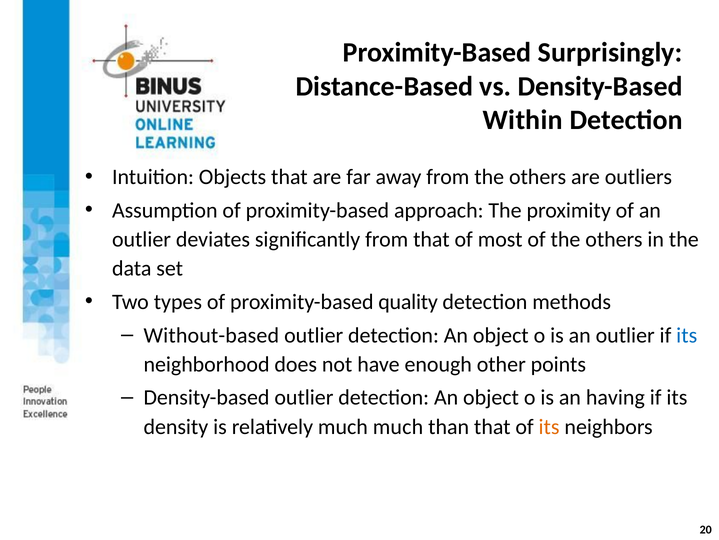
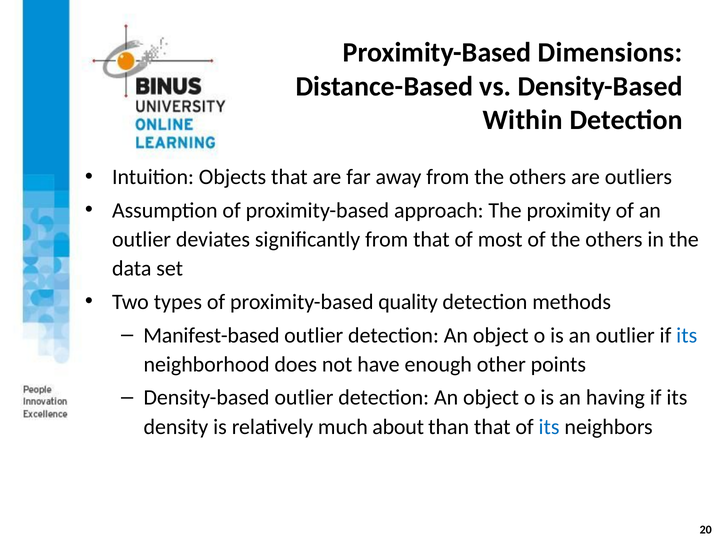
Surprisingly: Surprisingly -> Dimensions (610, 53)
Without-based: Without-based -> Manifest-based (211, 335)
much much: much -> about (398, 426)
its colour: orange -> blue (549, 426)
